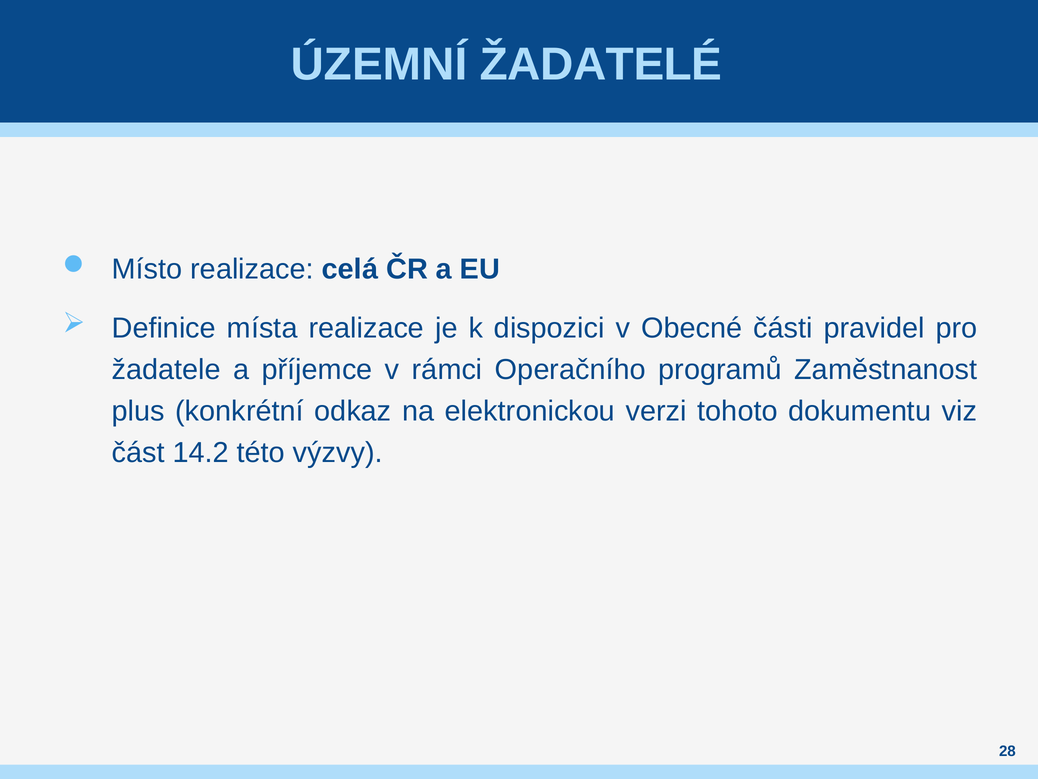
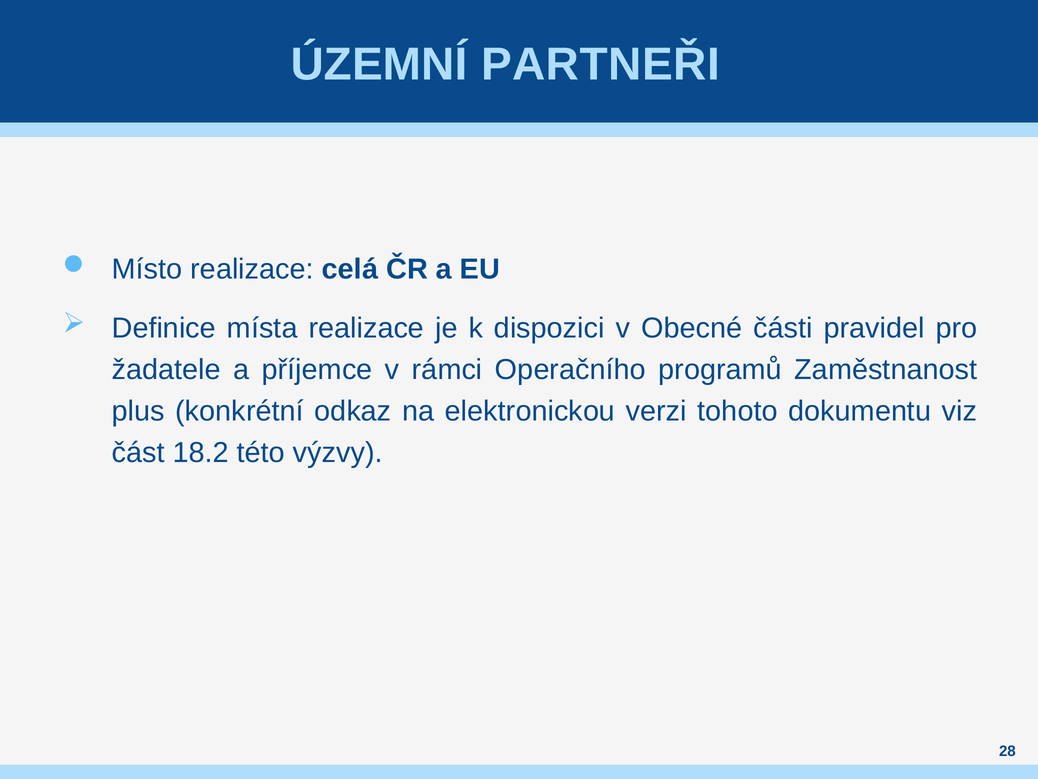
ŽADATELÉ: ŽADATELÉ -> PARTNEŘI (600, 65)
14.2: 14.2 -> 18.2 (201, 452)
